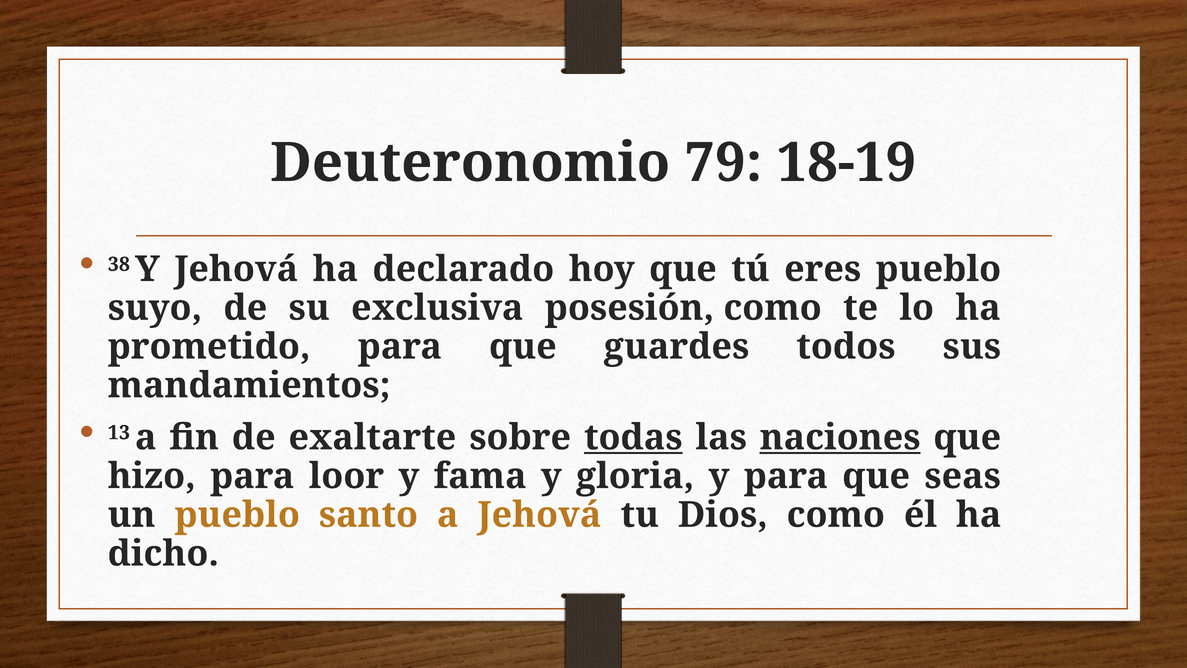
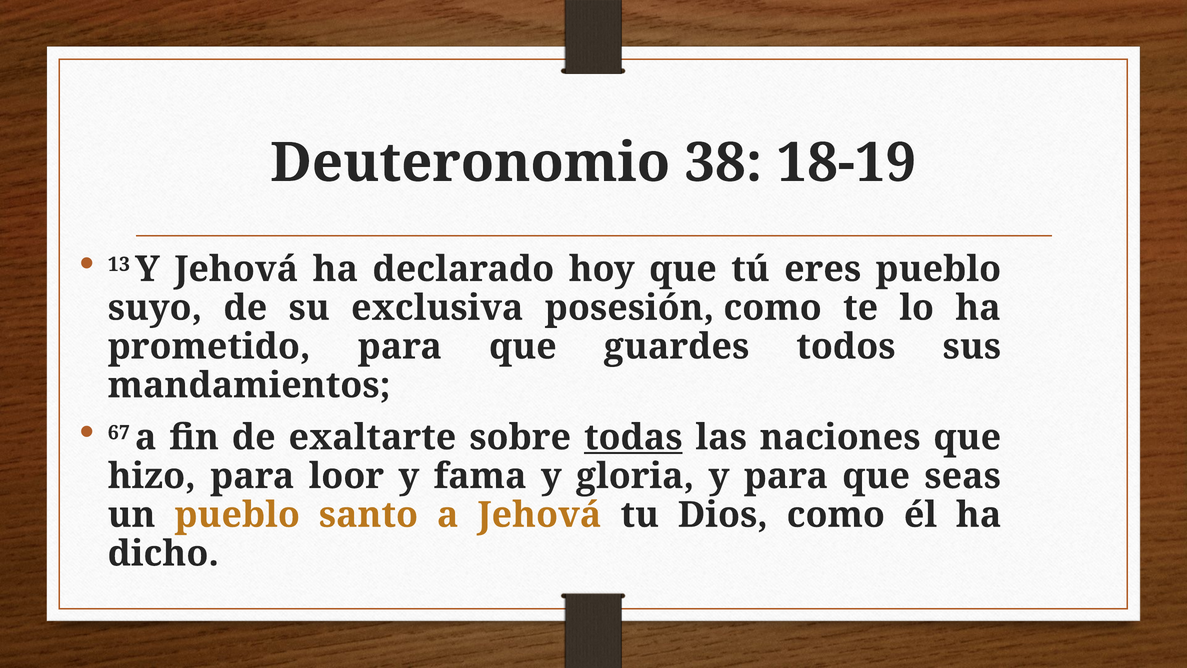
79: 79 -> 38 (723, 163)
38: 38 -> 13 (119, 264)
13: 13 -> 67 (119, 432)
naciones underline: present -> none (840, 437)
